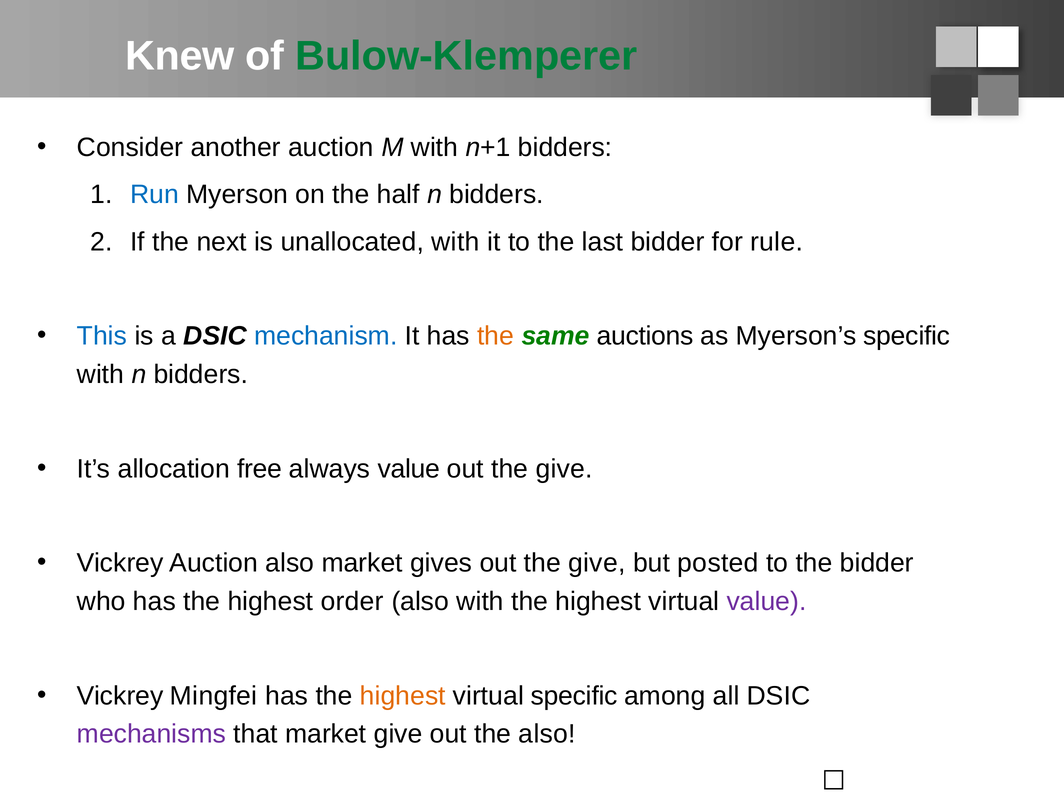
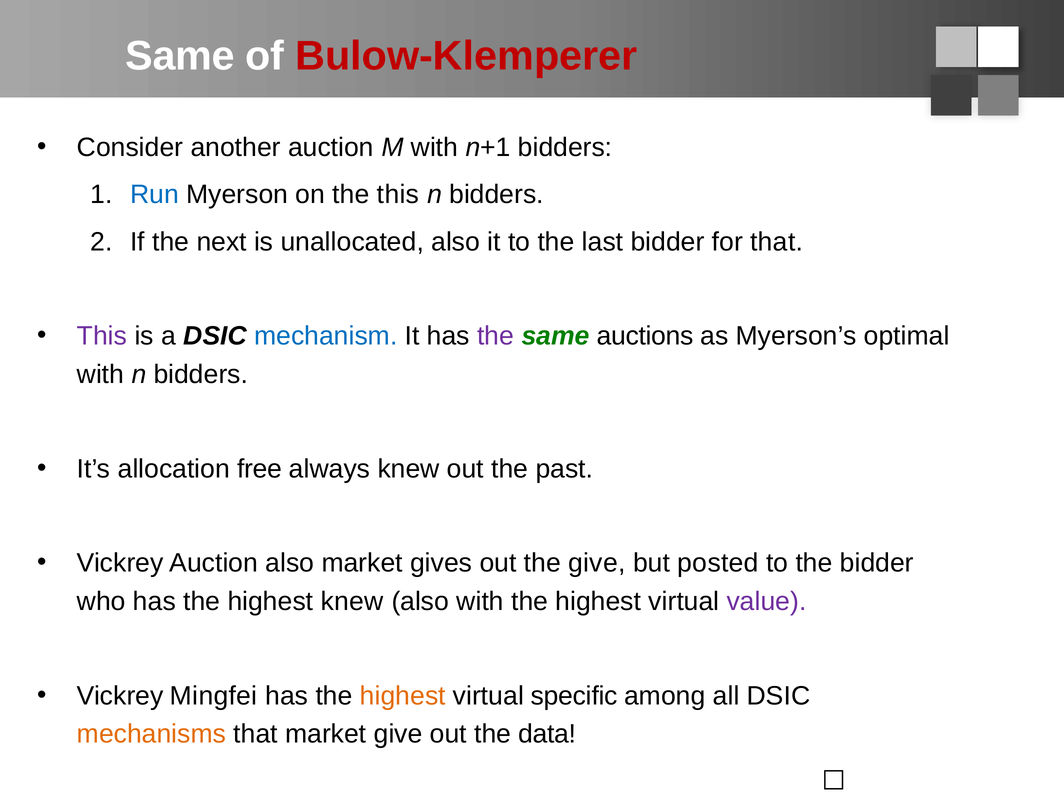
Knew: Knew -> Same (180, 56)
Bulow-Klemperer colour: green -> red (466, 56)
the half: half -> this (398, 195)
unallocated with: with -> also (456, 242)
for rule: rule -> that (777, 242)
This colour: blue -> purple (102, 336)
the colour: orange -> purple (496, 336)
Myerson’s specific: specific -> optimal (907, 336)
always value: value -> knew (409, 469)
give: give -> past (564, 469)
highest order: order -> knew (352, 601)
mechanisms colour: purple -> orange (152, 734)
the also: also -> data (547, 734)
